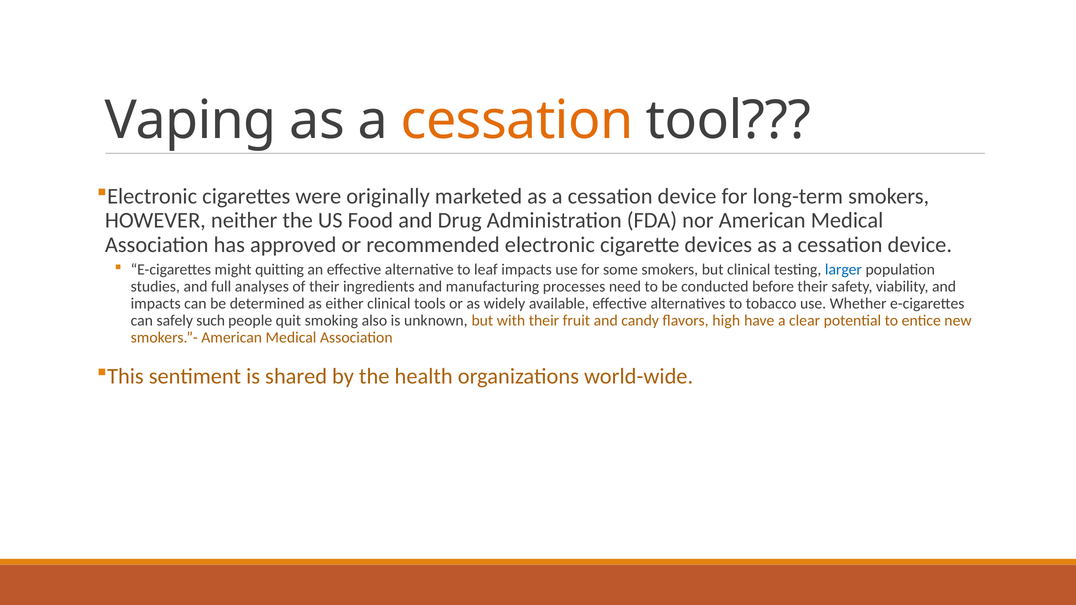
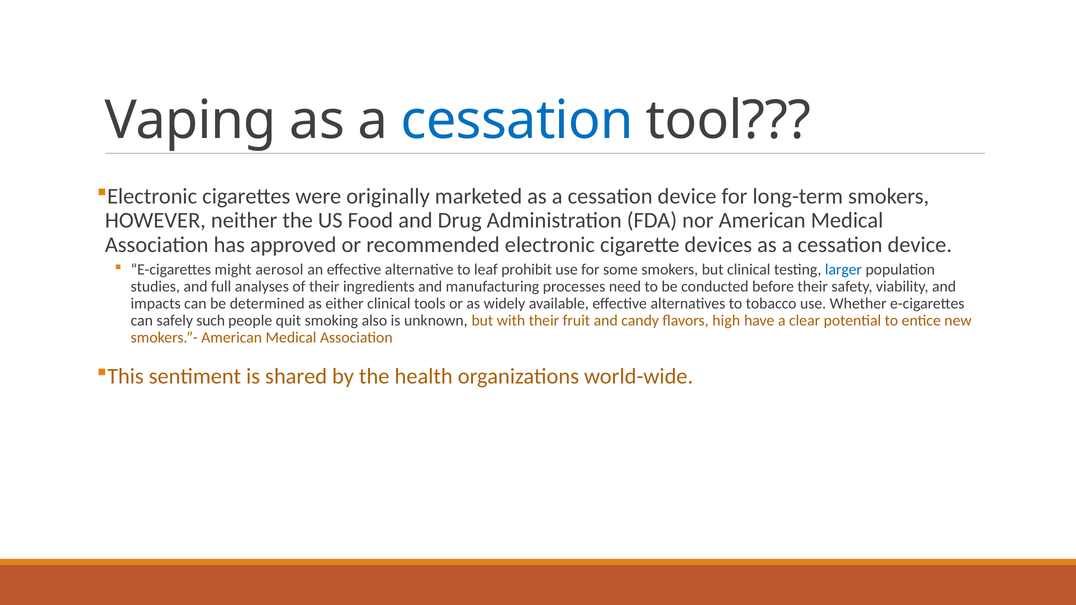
cessation colour: orange -> blue (517, 121)
quitting: quitting -> aerosol (279, 270)
leaf impacts: impacts -> prohibit (527, 270)
